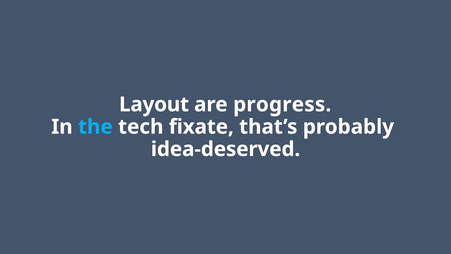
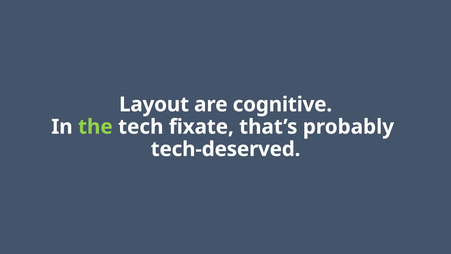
progress: progress -> cognitive (282, 104)
the colour: light blue -> light green (95, 127)
idea-deserved: idea-deserved -> tech-deserved (226, 149)
